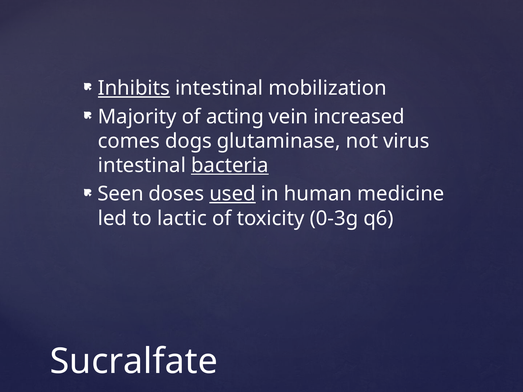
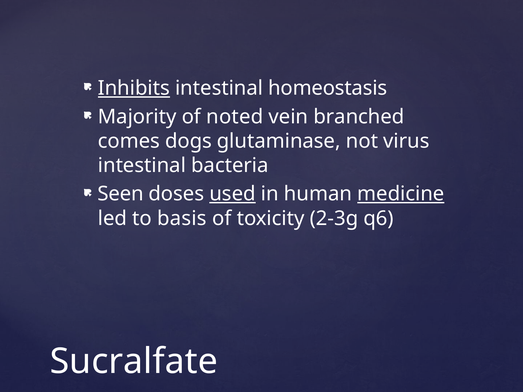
mobilization: mobilization -> homeostasis (328, 88)
acting: acting -> noted (235, 117)
increased: increased -> branched (359, 117)
bacteria underline: present -> none (230, 166)
medicine underline: none -> present (401, 194)
lactic: lactic -> basis (182, 218)
0-3g: 0-3g -> 2-3g (334, 218)
